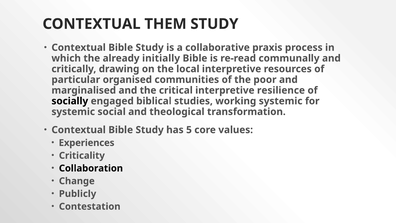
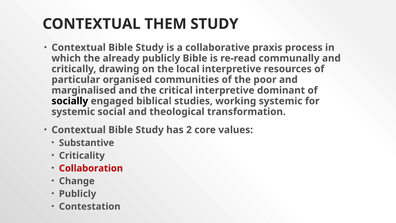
already initially: initially -> publicly (161, 58)
resilience: resilience -> dominant (281, 90)
5: 5 -> 2 (189, 130)
Experiences: Experiences -> Substantive (87, 143)
Collaboration colour: black -> red (91, 168)
